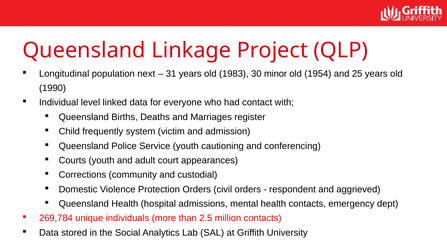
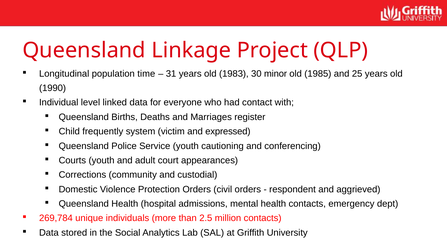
next: next -> time (146, 74)
1954: 1954 -> 1985 (318, 74)
admission: admission -> expressed (228, 132)
